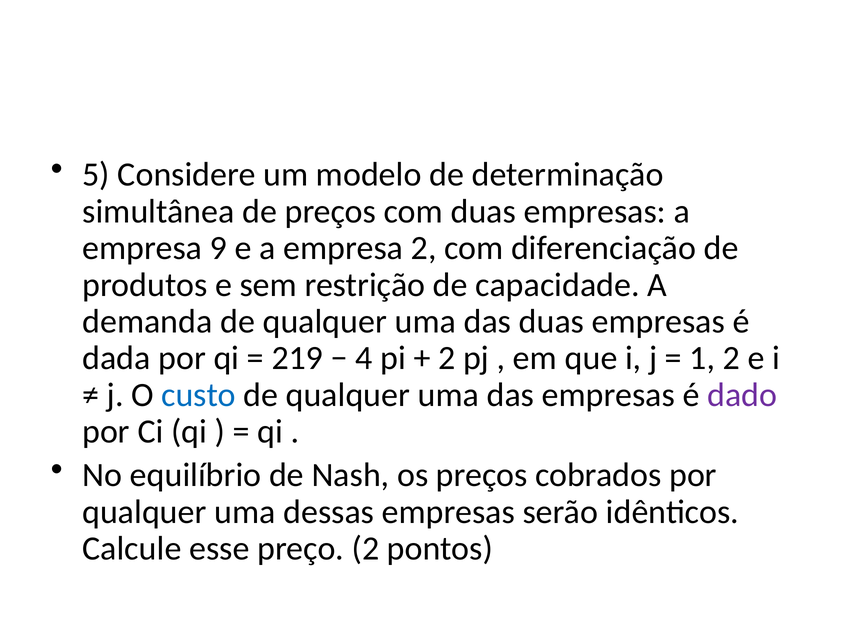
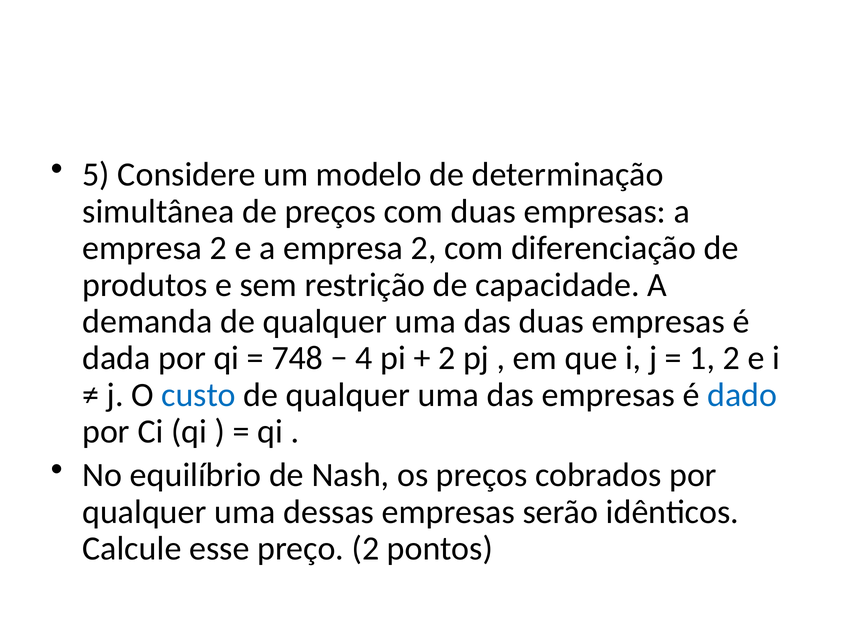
9: 9 -> 2 (218, 248)
219: 219 -> 748 (297, 358)
dado colour: purple -> blue (742, 395)
